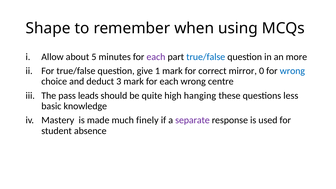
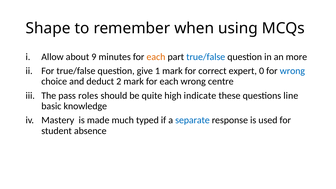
5: 5 -> 9 (94, 57)
each colour: purple -> orange (156, 57)
mirror: mirror -> expert (243, 71)
3: 3 -> 2 (119, 81)
leads: leads -> roles (88, 96)
hanging: hanging -> indicate (200, 96)
less: less -> line (291, 96)
finely: finely -> typed (147, 120)
separate colour: purple -> blue (192, 120)
